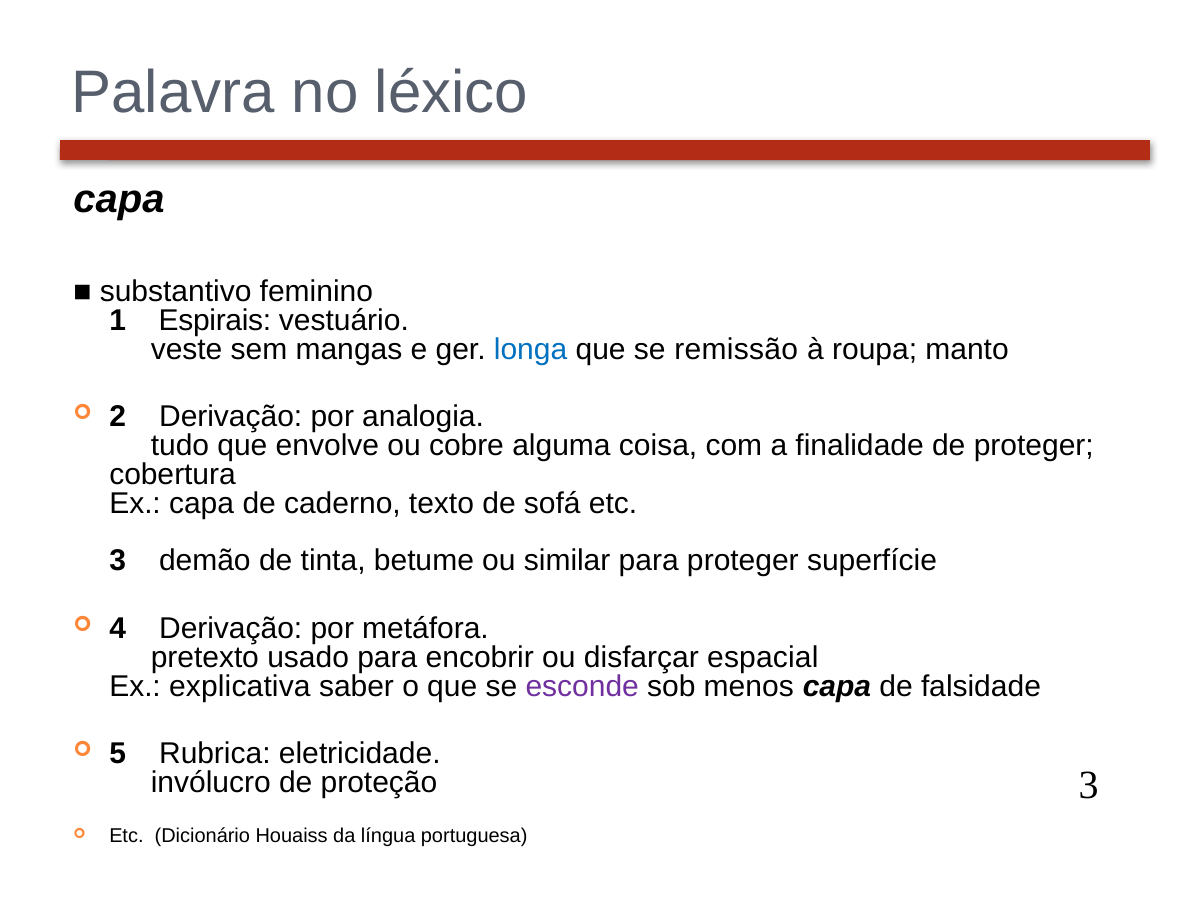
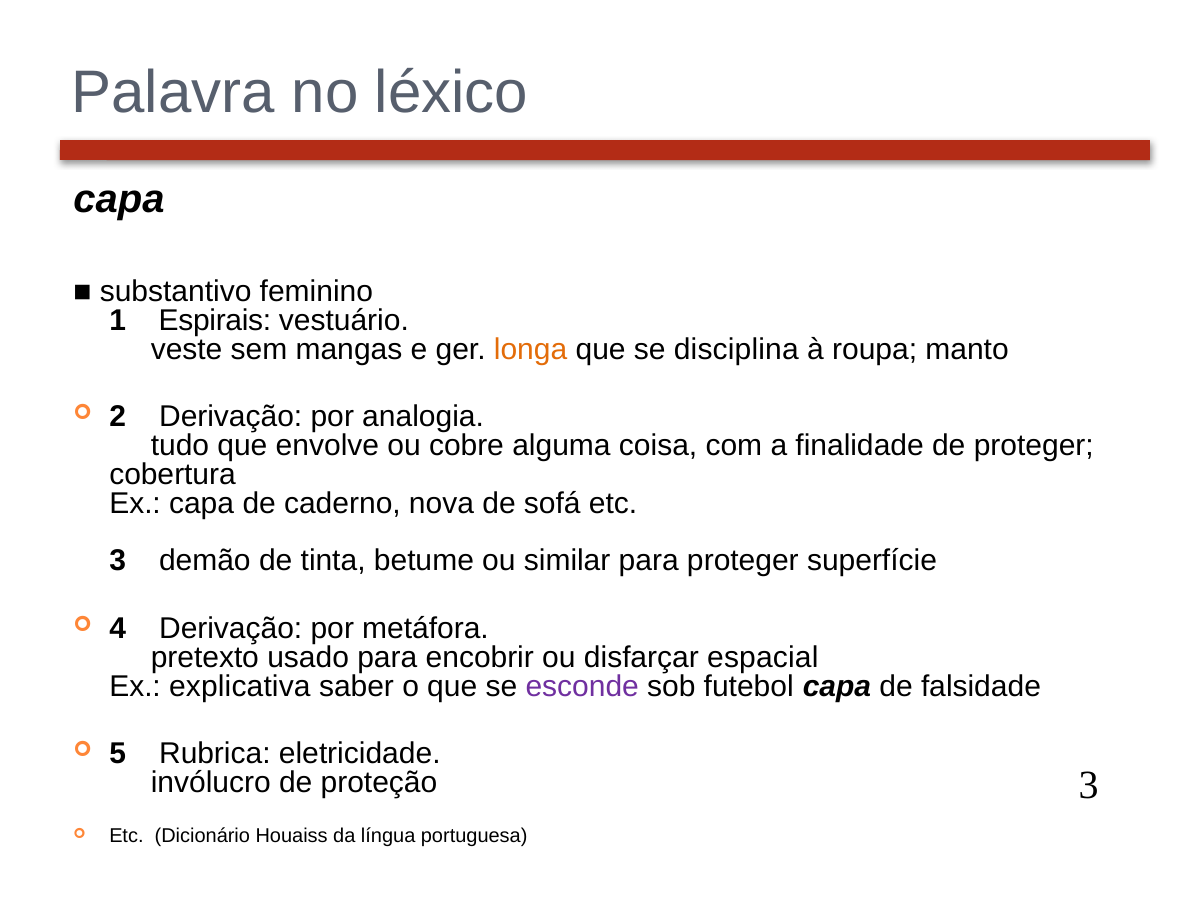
longa colour: blue -> orange (531, 349)
remissão: remissão -> disciplina (736, 349)
texto: texto -> nova (441, 503)
menos: menos -> futebol (749, 686)
